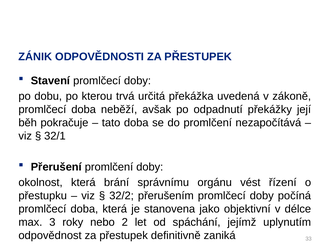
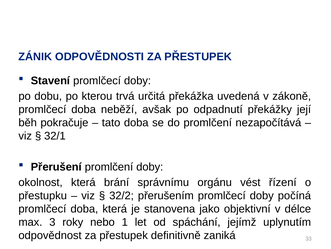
2: 2 -> 1 (125, 222)
